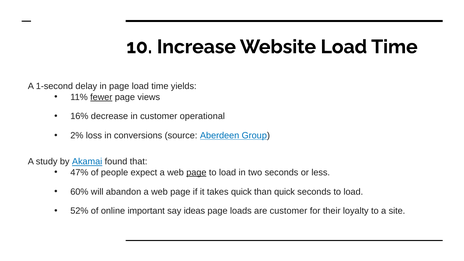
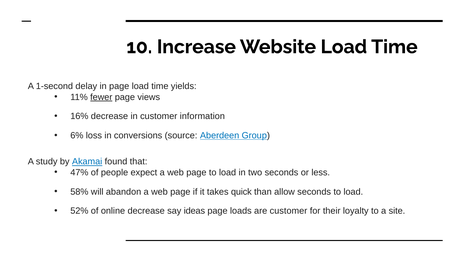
operational: operational -> information (202, 116)
2%: 2% -> 6% (77, 136)
page underline: present -> none (196, 172)
60%: 60% -> 58% (79, 192)
than quick: quick -> allow (285, 192)
online important: important -> decrease (146, 211)
